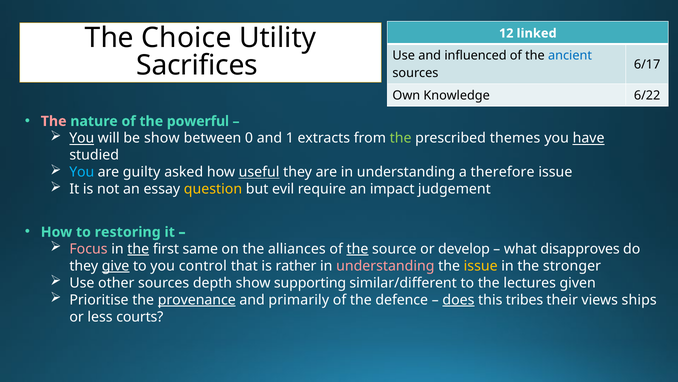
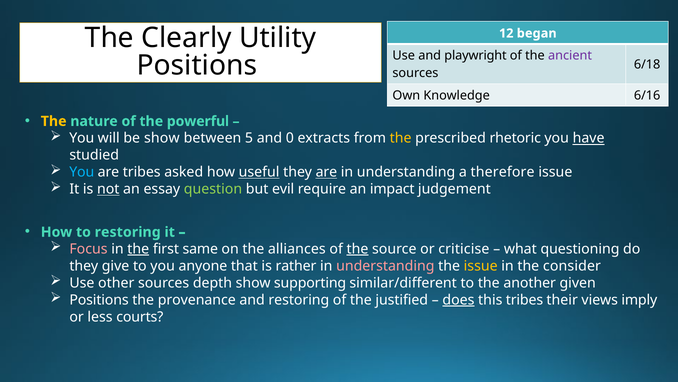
Choice: Choice -> Clearly (187, 38)
linked: linked -> began (537, 33)
influenced: influenced -> playwright (476, 56)
ancient colour: blue -> purple (570, 56)
Sacrifices: Sacrifices -> Positions (197, 65)
6/17: 6/17 -> 6/18 (647, 64)
6/22: 6/22 -> 6/16 (647, 95)
The colour: pink -> yellow (54, 121)
You underline: present -> none (82, 138)
0: 0 -> 5 (249, 138)
1: 1 -> 0 (290, 138)
the colour: light green -> yellow (401, 138)
themes: themes -> rhetoric (515, 138)
are guilty: guilty -> tribes (142, 172)
are underline: none -> present (326, 172)
not underline: none -> present (108, 189)
question colour: yellow -> light green (213, 189)
develop: develop -> criticise (464, 249)
disapproves: disapproves -> questioning (580, 249)
give underline: present -> none (116, 266)
control: control -> anyone (203, 266)
stronger: stronger -> consider (572, 266)
lectures: lectures -> another (530, 283)
Prioritise: Prioritise -> Positions (99, 300)
provenance underline: present -> none (197, 300)
and primarily: primarily -> restoring (299, 300)
defence: defence -> justified (402, 300)
ships: ships -> imply (639, 300)
